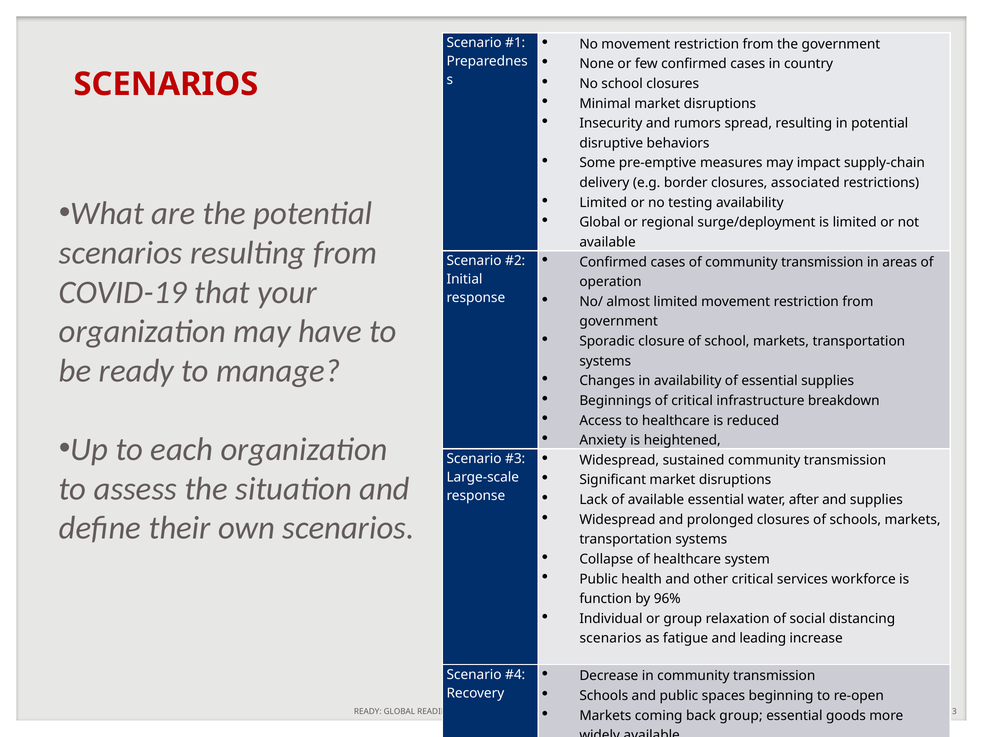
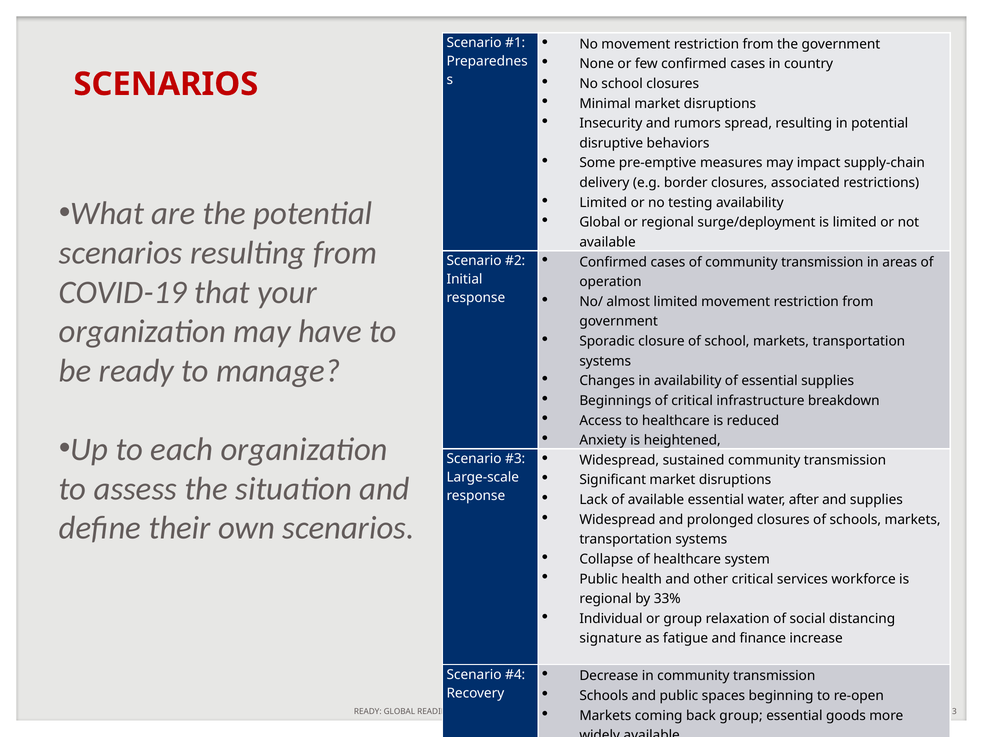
function: function -> regional (606, 599)
96%: 96% -> 33% (667, 599)
scenarios: scenarios -> signature (611, 639)
leading: leading -> finance (763, 639)
